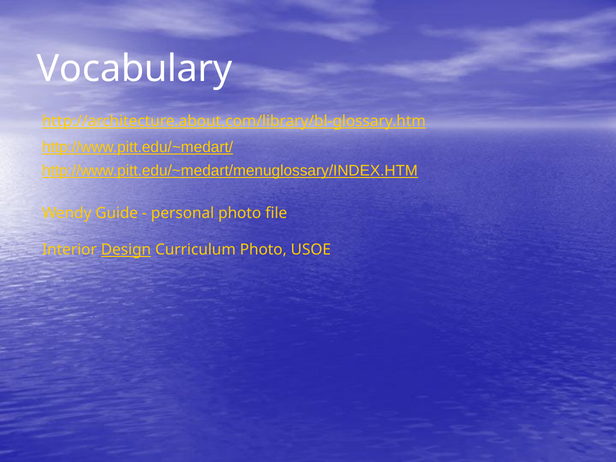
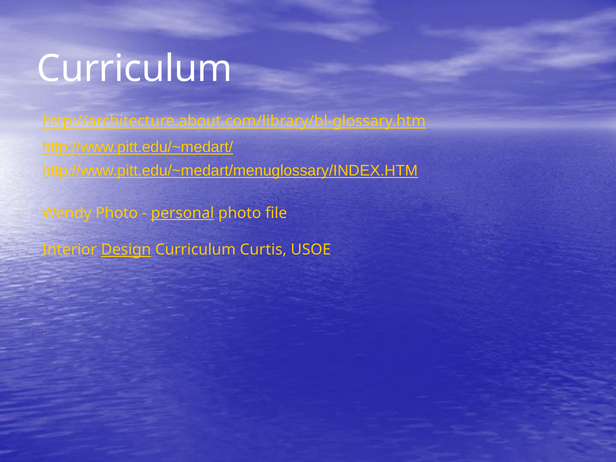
Vocabulary: Vocabulary -> Curriculum (135, 69)
Wendy Guide: Guide -> Photo (117, 213)
personal underline: none -> present (183, 213)
Curriculum Photo: Photo -> Curtis (263, 250)
